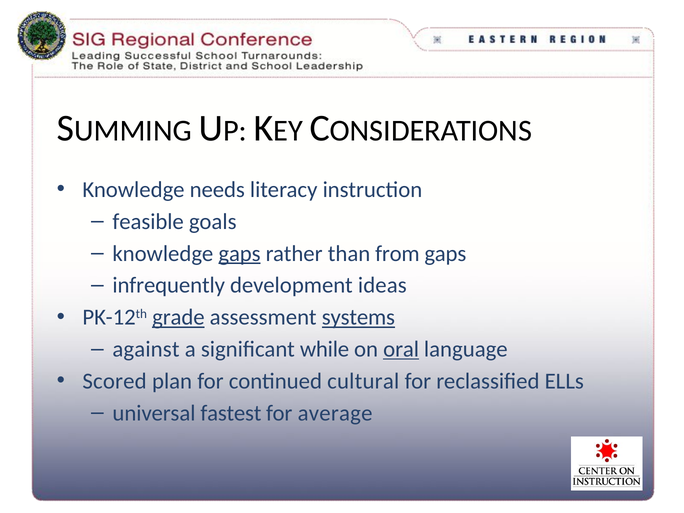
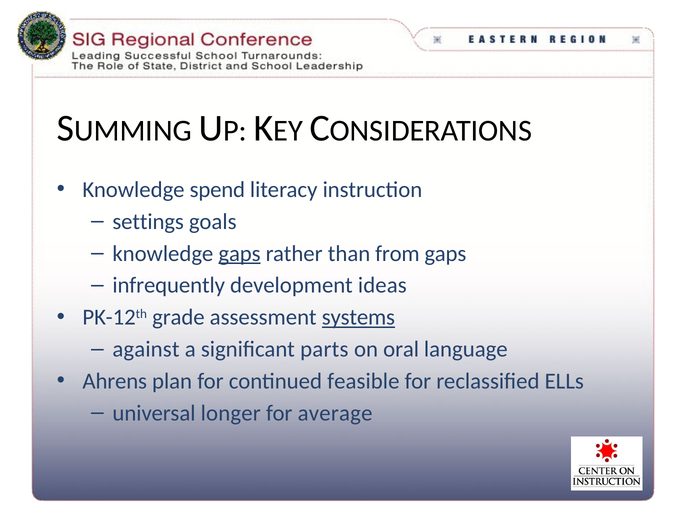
needs: needs -> spend (217, 190)
feasible: feasible -> settings (148, 222)
grade underline: present -> none (178, 317)
while: while -> parts (324, 349)
oral underline: present -> none (401, 349)
Scored: Scored -> Ahrens (115, 381)
cultural: cultural -> feasible (363, 381)
fastest: fastest -> longer (231, 413)
